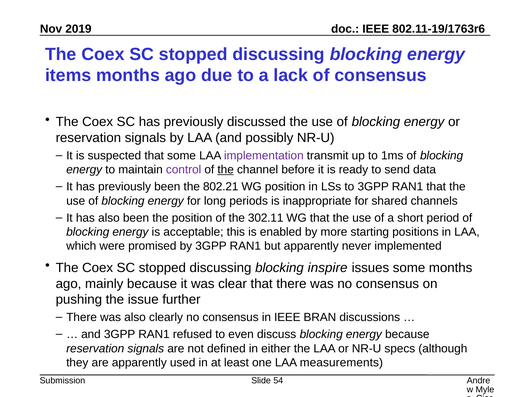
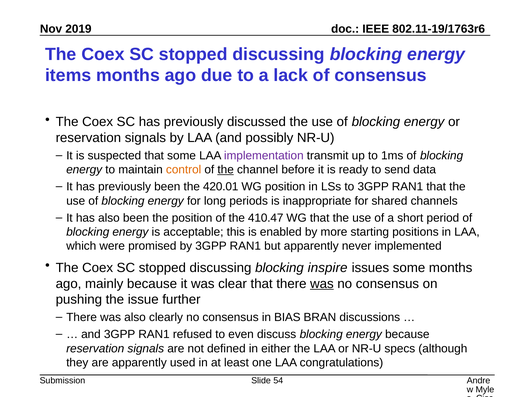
control colour: purple -> orange (184, 170)
802.21: 802.21 -> 420.01 (221, 187)
302.11: 302.11 -> 410.47 (266, 218)
was underline: none -> present (322, 284)
in IEEE: IEEE -> BIAS (287, 318)
measurements: measurements -> congratulations (341, 363)
